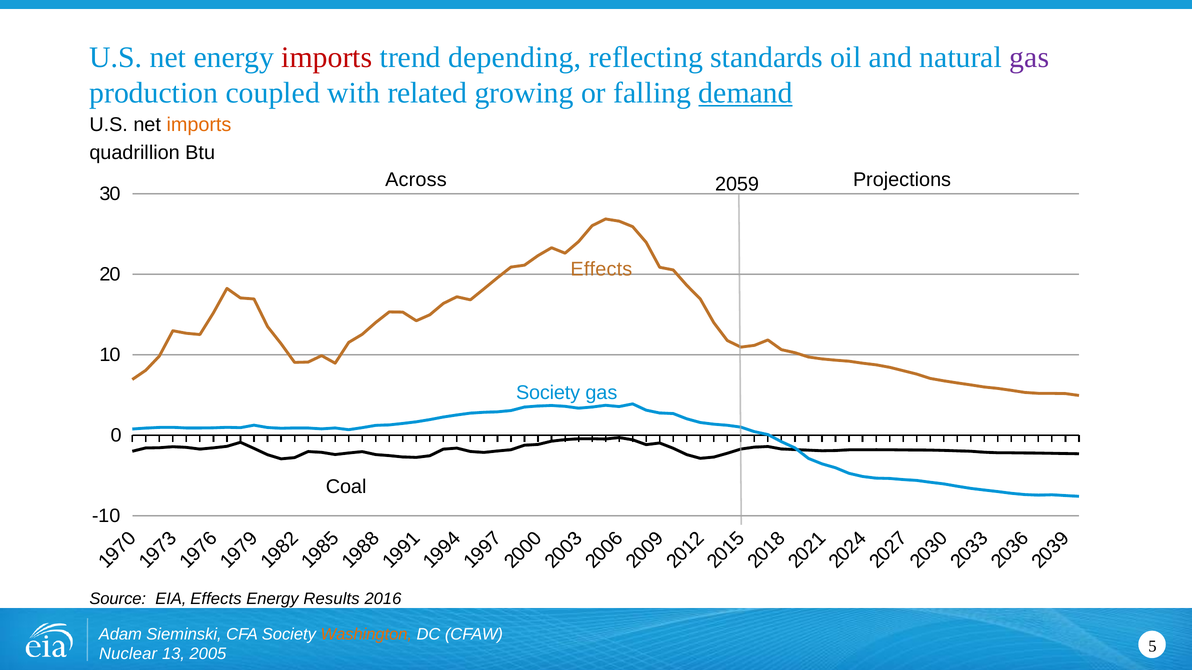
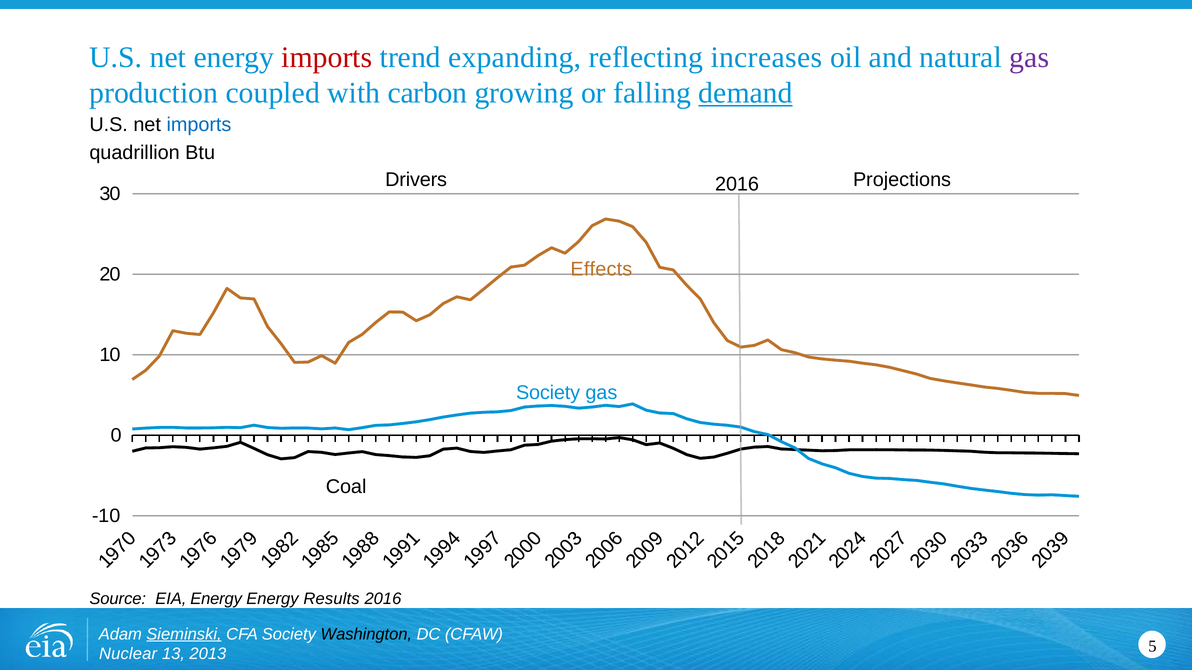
depending: depending -> expanding (515, 57)
standards: standards -> increases (766, 57)
related: related -> carbon (427, 93)
imports colour: orange -> blue (199, 125)
Across: Across -> Drivers (416, 180)
2059: 2059 -> 2016 (737, 184)
EIA Effects: Effects -> Energy (216, 599)
Sieminski underline: none -> present (184, 635)
Washington colour: orange -> black (366, 635)
2005: 2005 -> 2013 (208, 654)
